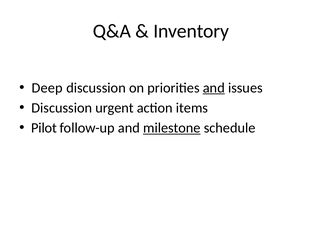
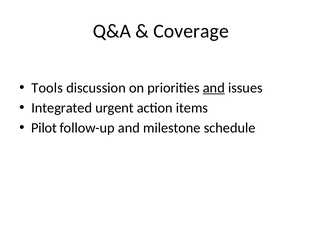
Inventory: Inventory -> Coverage (191, 31)
Deep: Deep -> Tools (47, 88)
Discussion: Discussion -> Integrated (62, 108)
milestone underline: present -> none (172, 128)
